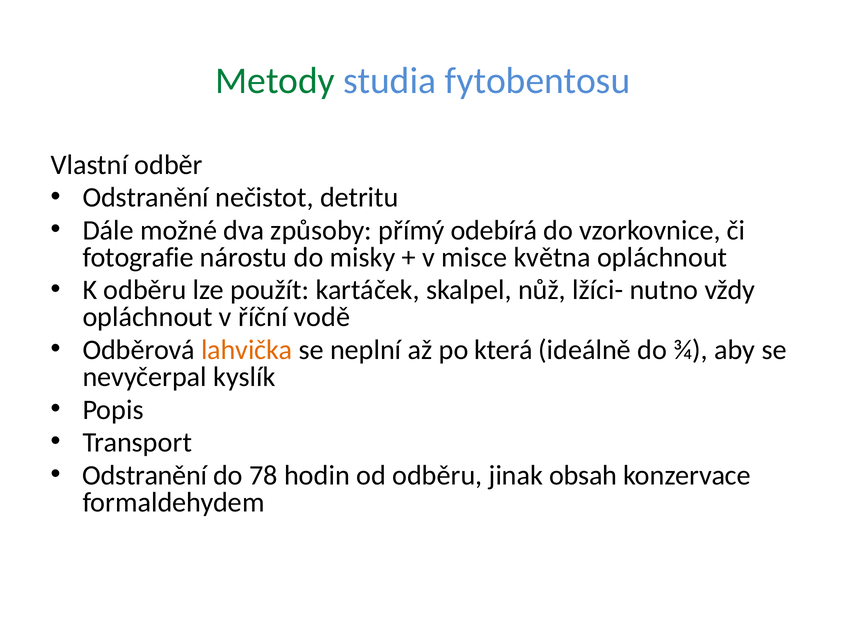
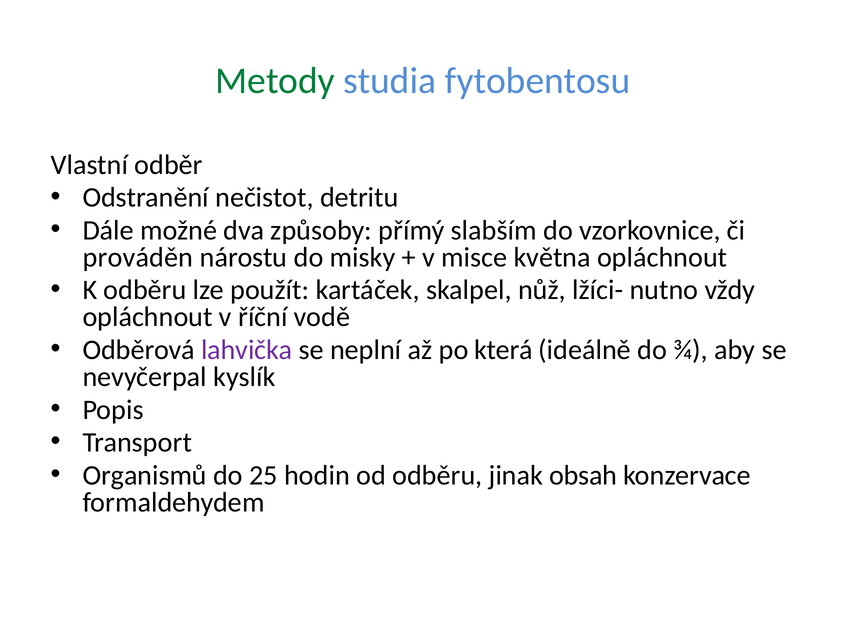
odebírá: odebírá -> slabším (494, 230)
fotografie: fotografie -> prováděn (138, 257)
lahvička colour: orange -> purple (247, 350)
Odstranění: Odstranění -> Organismů (145, 475)
78: 78 -> 25 (263, 475)
